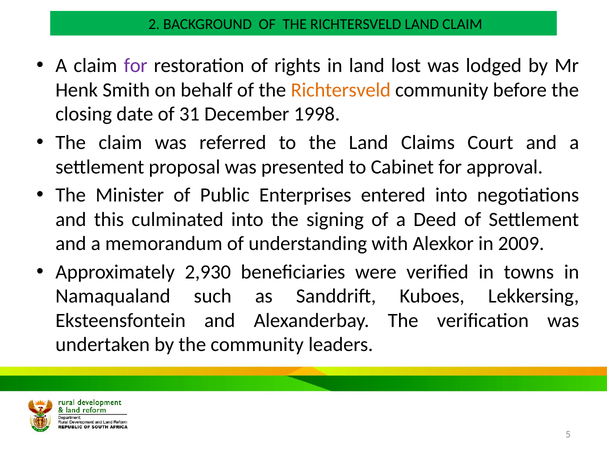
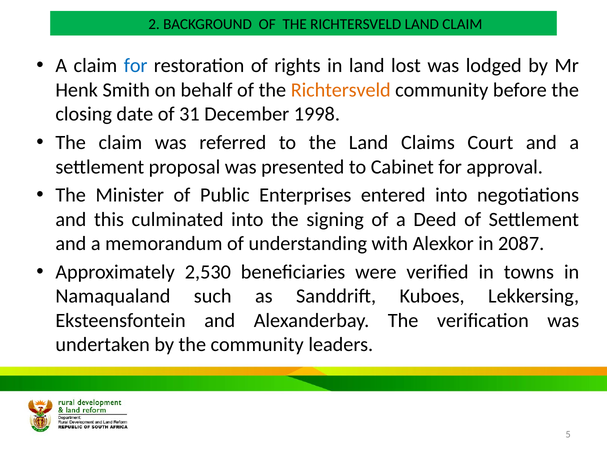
for colour: purple -> blue (136, 66)
2009: 2009 -> 2087 (521, 244)
2,930: 2,930 -> 2,530 (208, 272)
